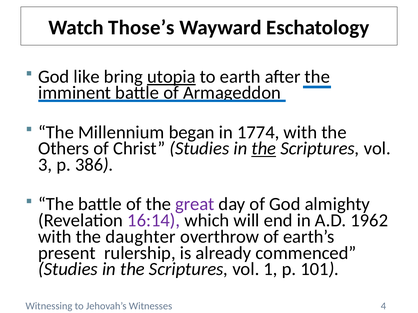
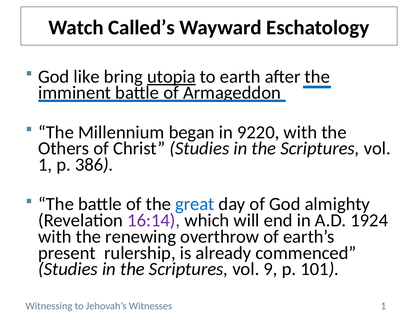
Those’s: Those’s -> Called’s (142, 28)
1774: 1774 -> 9220 (258, 133)
the underline: present -> none (264, 149)
3: 3 -> 1 (45, 165)
great colour: purple -> blue (195, 205)
1962: 1962 -> 1924 (369, 221)
daughter: daughter -> renewing (141, 237)
1: 1 -> 9 (271, 270)
4: 4 -> 1 (383, 306)
